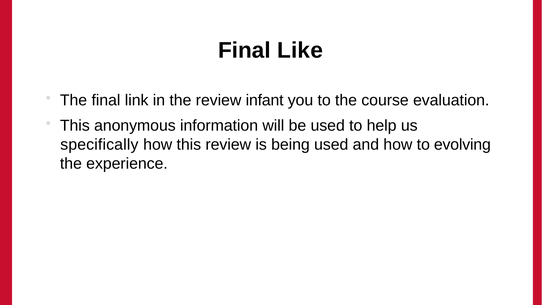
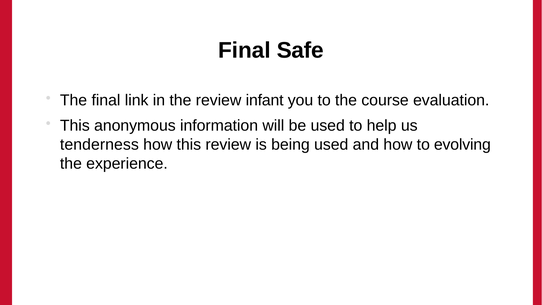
Like: Like -> Safe (300, 50)
specifically: specifically -> tenderness (99, 145)
